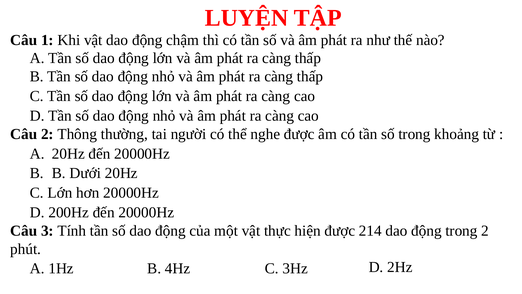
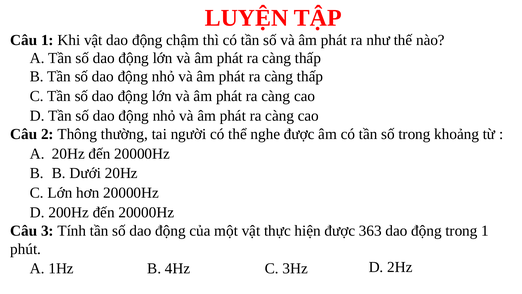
214: 214 -> 363 (370, 230)
trong 2: 2 -> 1 (485, 230)
